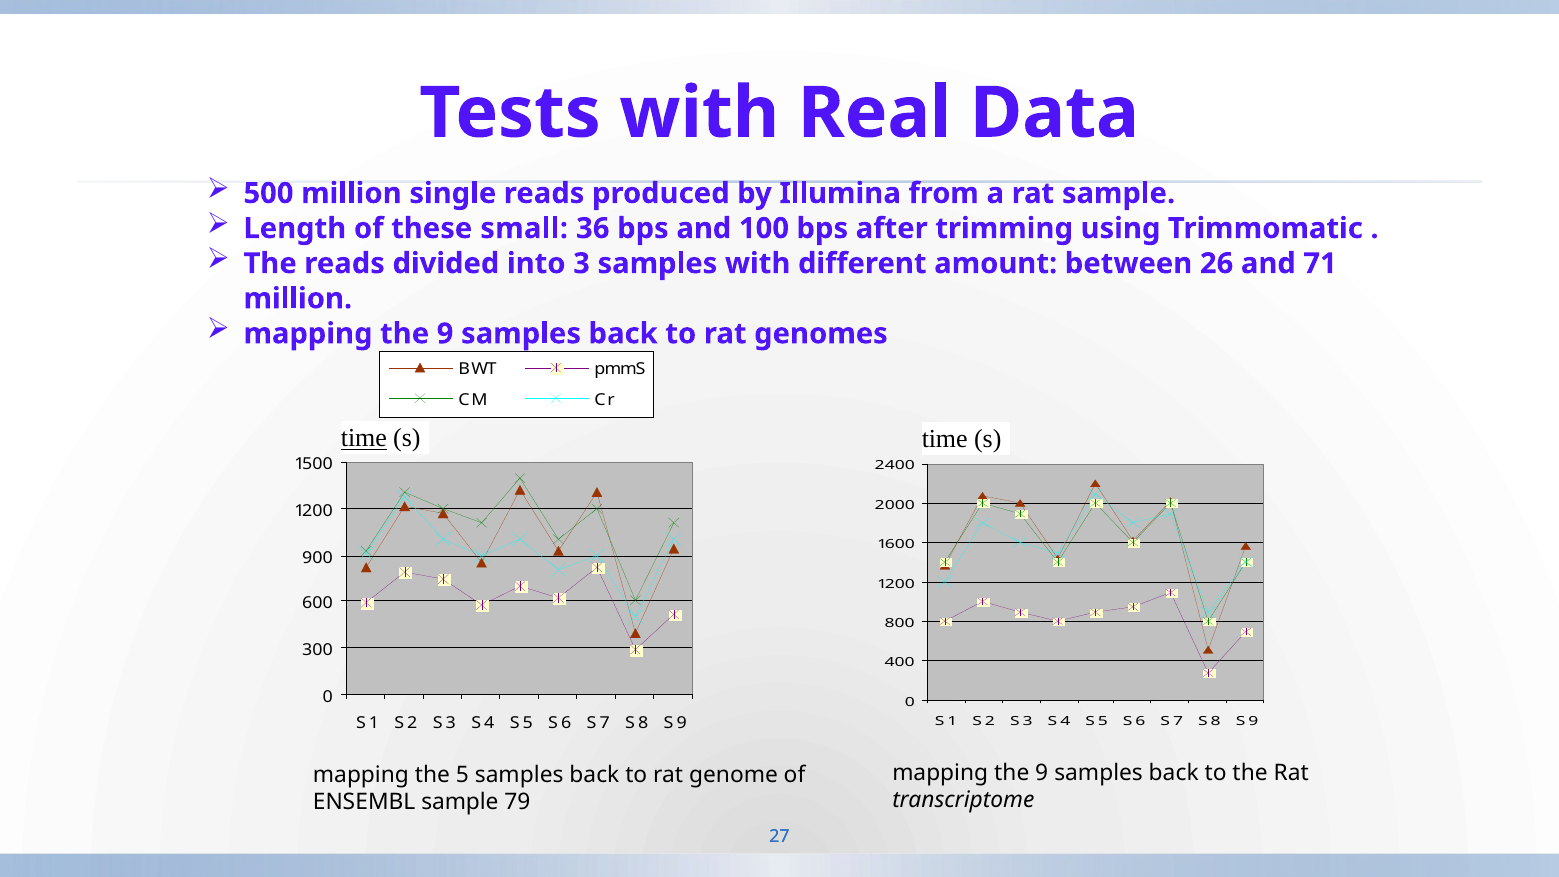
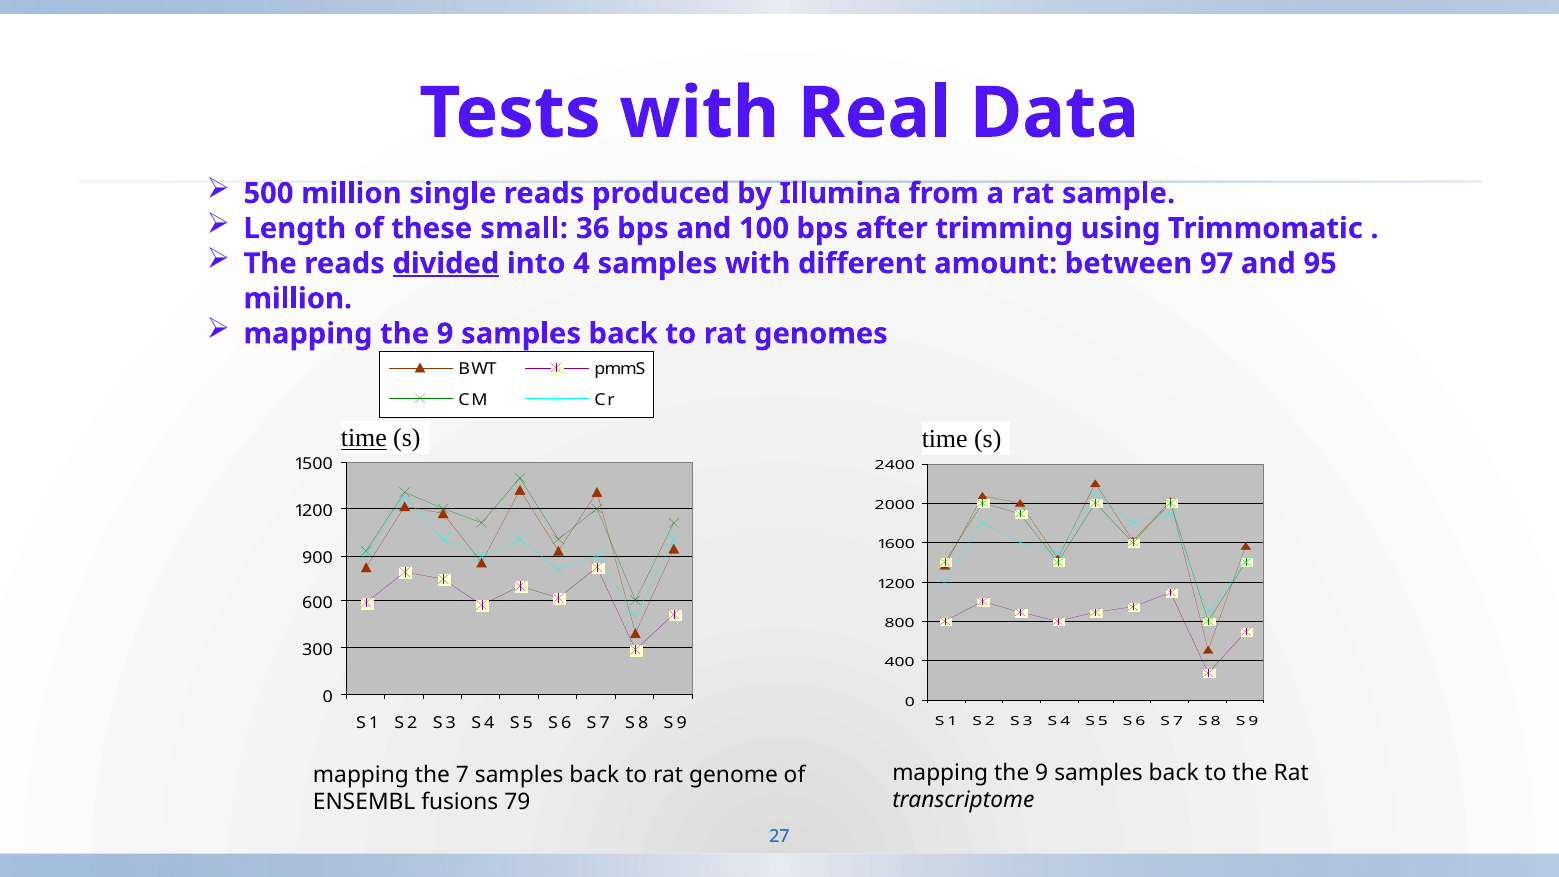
divided underline: none -> present (446, 264)
3: 3 -> 4 (582, 264)
26: 26 -> 97 (1217, 264)
71: 71 -> 95 (1320, 264)
5: 5 -> 7 (462, 775)
ENSEMBL sample: sample -> fusions (460, 802)
